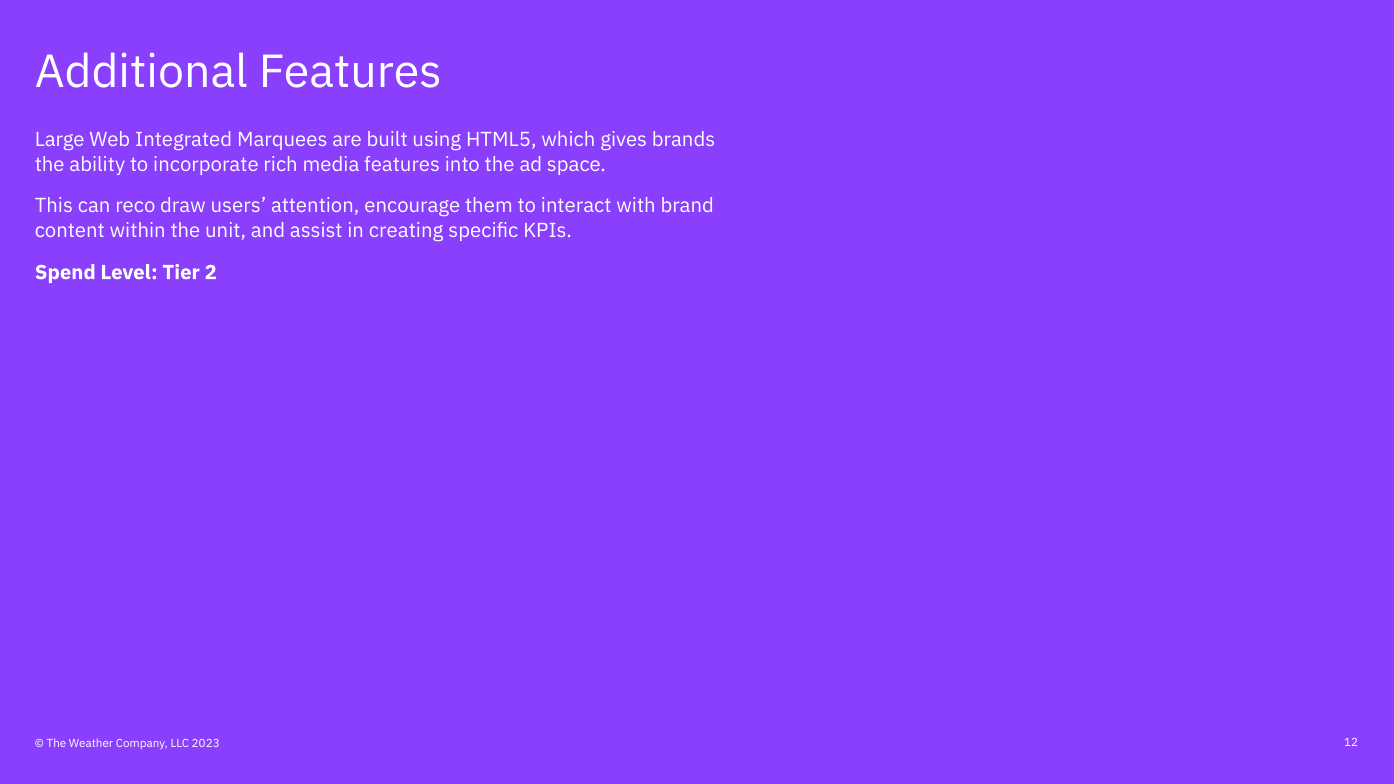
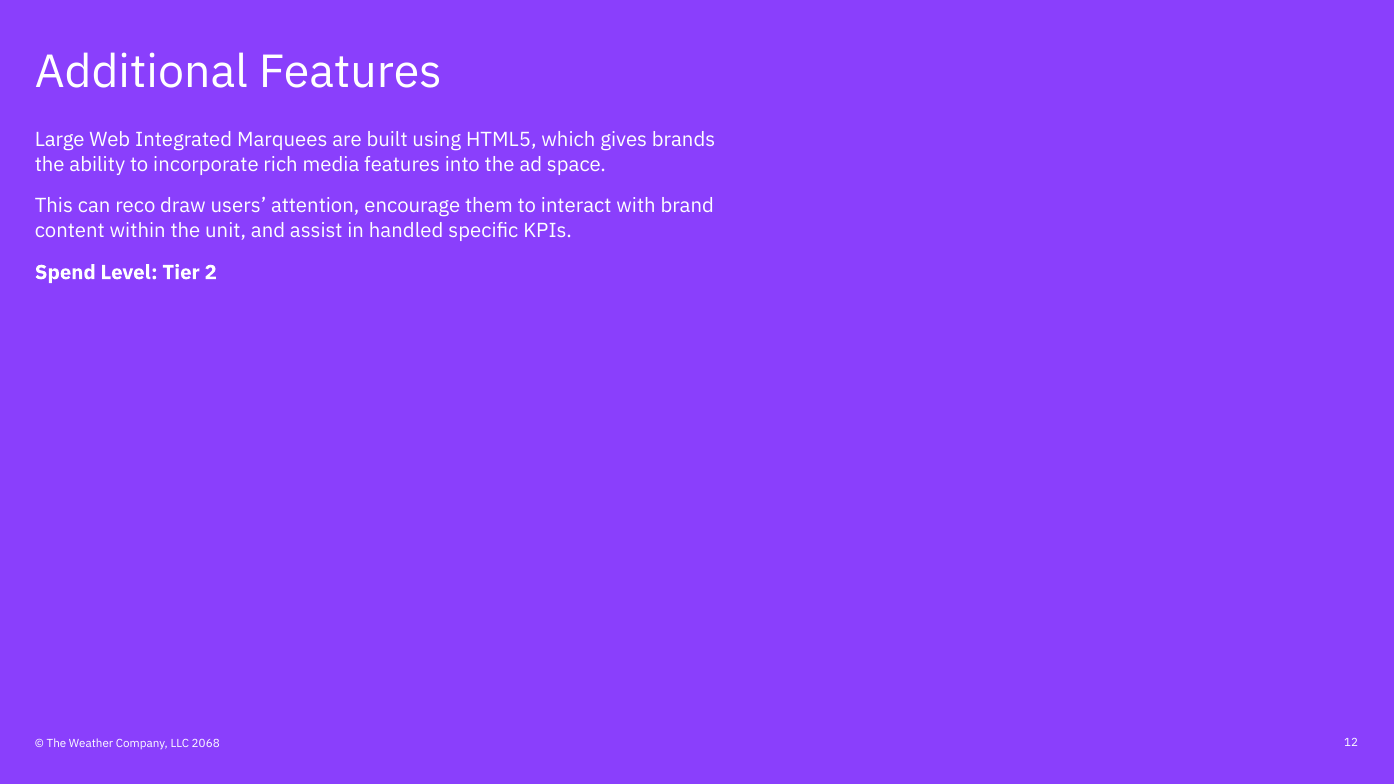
creating: creating -> handled (406, 231)
2023: 2023 -> 2068 (206, 743)
